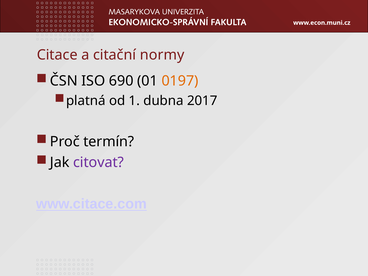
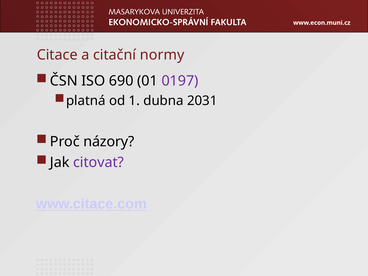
0197 colour: orange -> purple (180, 81)
2017: 2017 -> 2031 (202, 101)
termín: termín -> názory (109, 142)
